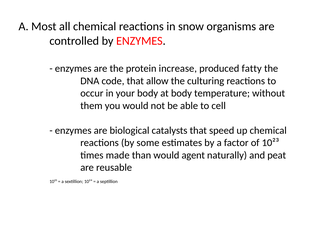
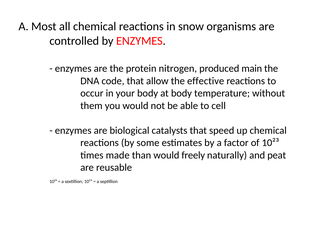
increase: increase -> nitrogen (178, 68)
fatty: fatty -> main (252, 68)
culturing: culturing -> effective (206, 81)
agent: agent -> freely (193, 155)
